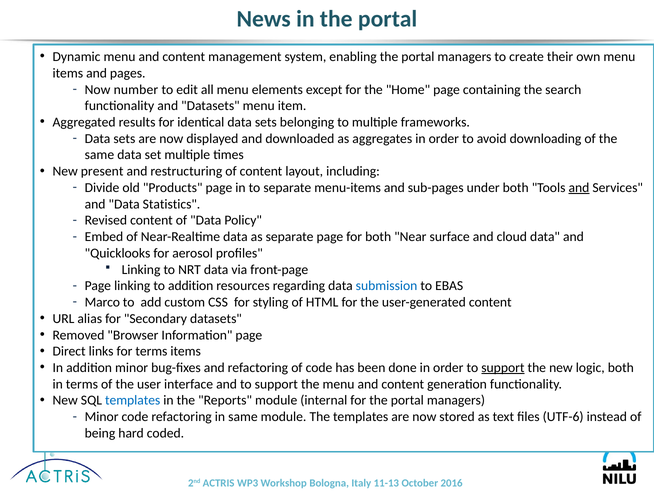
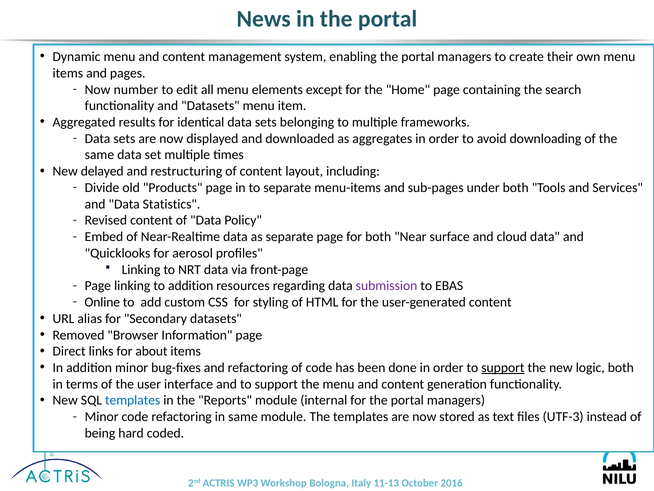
present: present -> delayed (102, 171)
and underline: present -> none (579, 188)
submission colour: blue -> purple (387, 286)
Marco: Marco -> Online (102, 302)
for terms: terms -> about (151, 351)
UTF-6: UTF-6 -> UTF-3 (563, 416)
